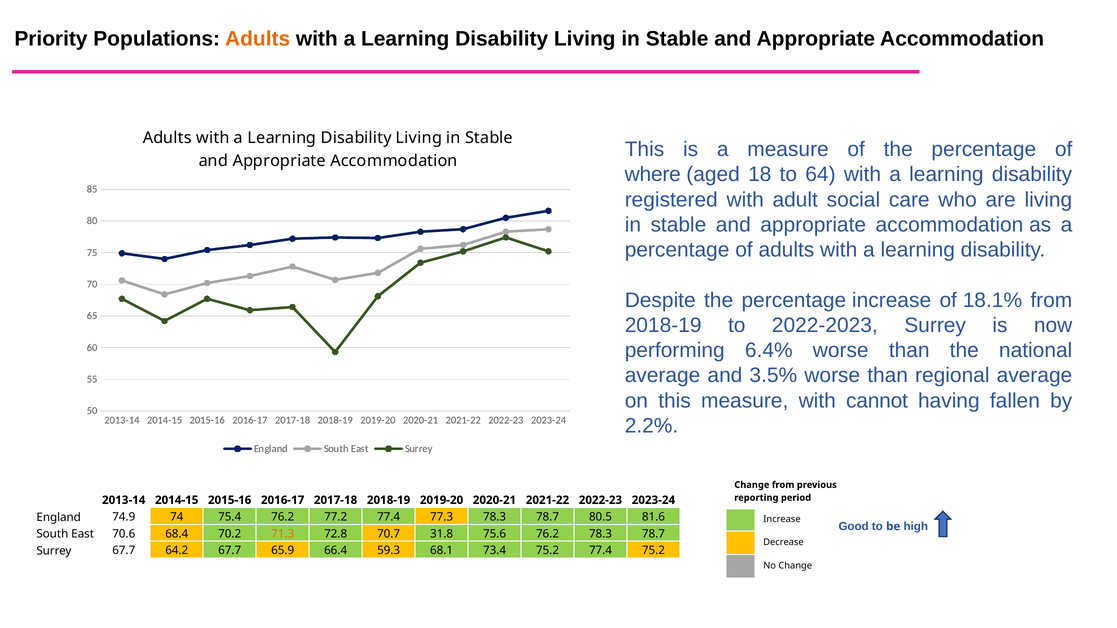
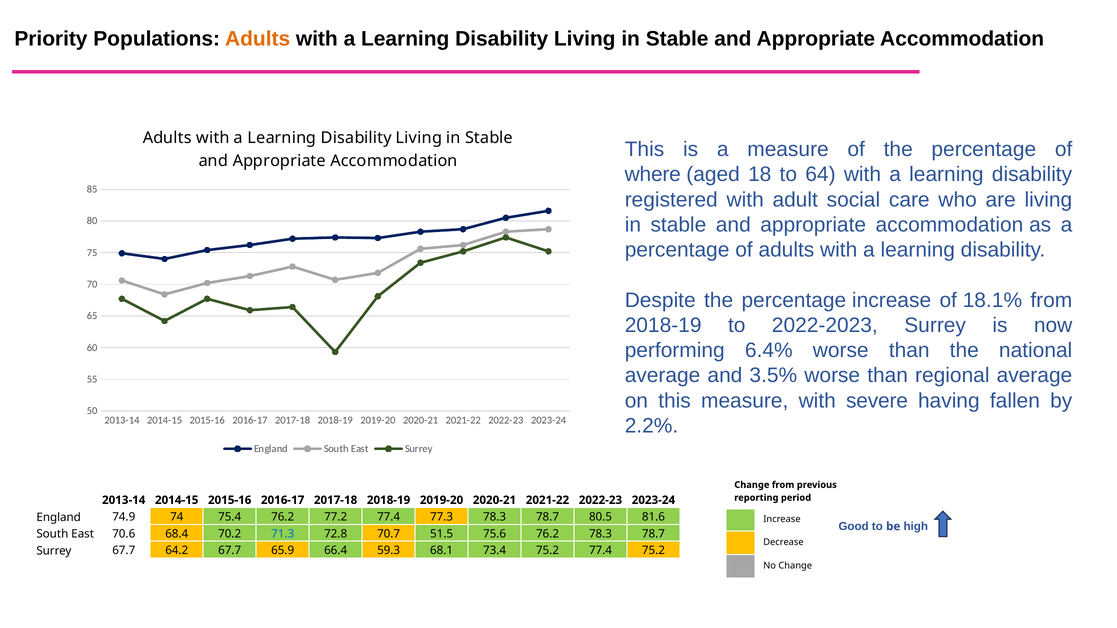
cannot: cannot -> severe (877, 401)
71.3 colour: orange -> blue (283, 534)
31.8: 31.8 -> 51.5 (442, 534)
